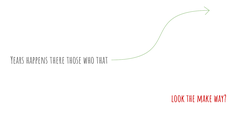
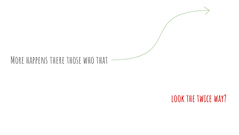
Years: Years -> More (17, 60)
make: make -> twice (204, 98)
